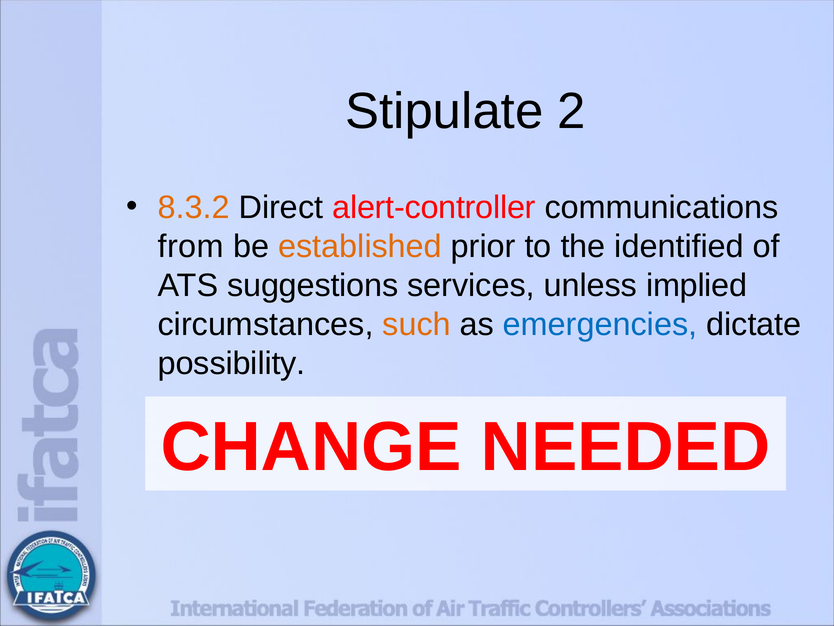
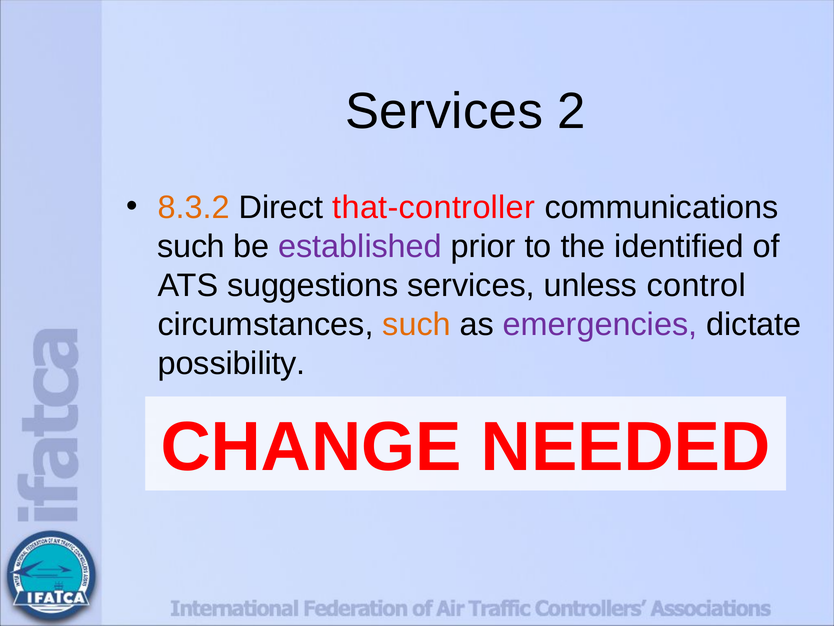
Stipulate: Stipulate -> Services (444, 111)
alert-controller: alert-controller -> that-controller (434, 207)
from: from -> such (191, 246)
established colour: orange -> purple (360, 246)
implied: implied -> control (696, 285)
emergencies colour: blue -> purple (600, 324)
